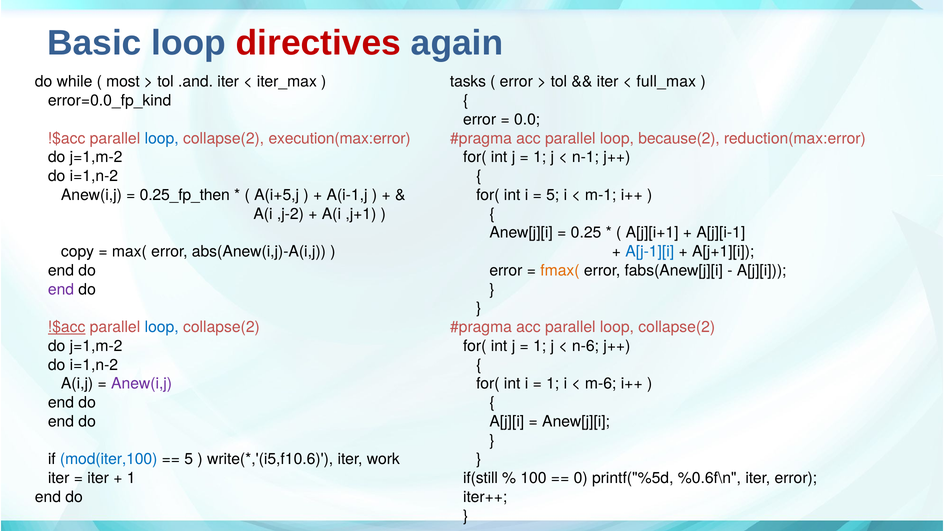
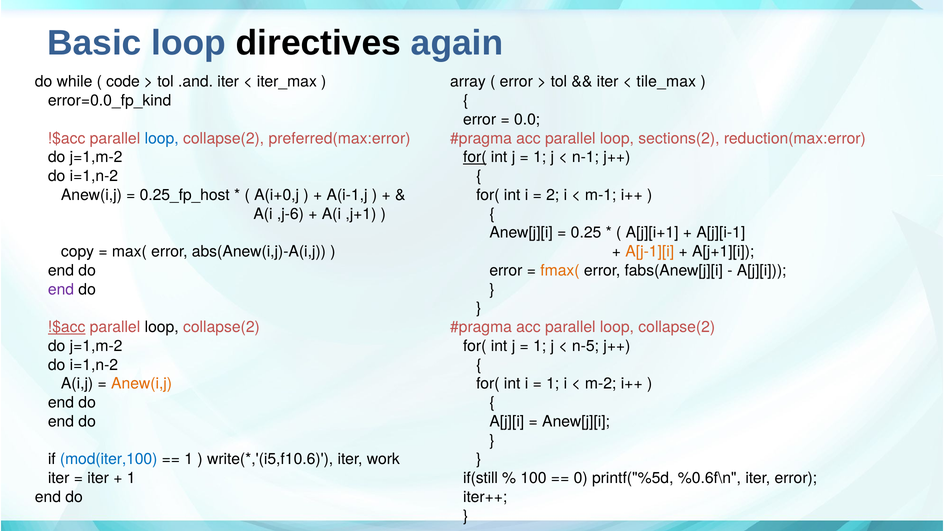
directives colour: red -> black (318, 43)
most: most -> code (123, 82)
tasks: tasks -> array (468, 82)
full_max: full_max -> tile_max (666, 82)
execution(max:error: execution(max:error -> preferred(max:error (340, 138)
because(2: because(2 -> sections(2 (679, 138)
for( underline: none -> present (475, 157)
0.25_fp_then: 0.25_fp_then -> 0.25_fp_host (185, 195)
A(i+5,j: A(i+5,j -> A(i+0,j (277, 195)
5: 5 -> 2 (553, 195)
,j-2: ,j-2 -> ,j-6 (290, 214)
A[j-1][i colour: blue -> orange (650, 252)
loop colour: blue -> black (162, 327)
n-6: n-6 -> n-5 (585, 346)
Anew(i,j colour: purple -> orange (142, 384)
m-6: m-6 -> m-2 (601, 384)
5: 5 -> 1 (189, 459)
